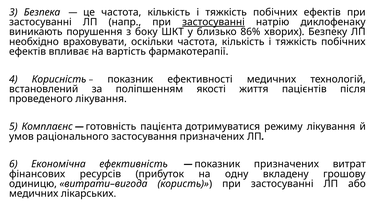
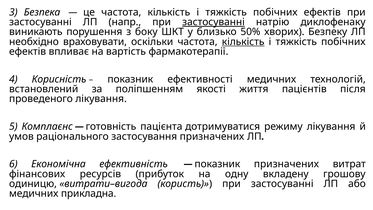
86%: 86% -> 50% (250, 32)
кількість underline: none -> present (243, 42)
лікарських: лікарських -> прикладна (87, 193)
